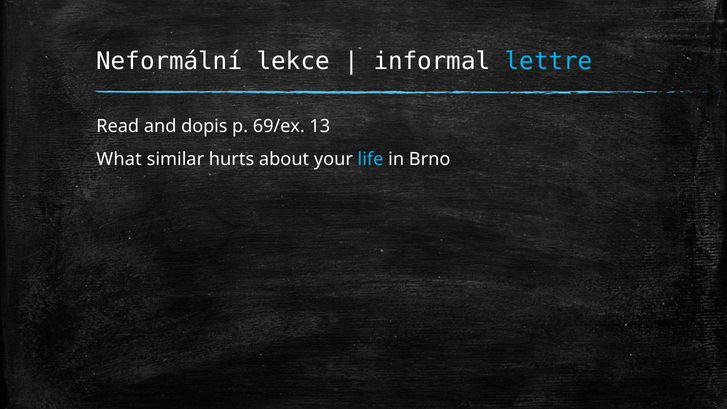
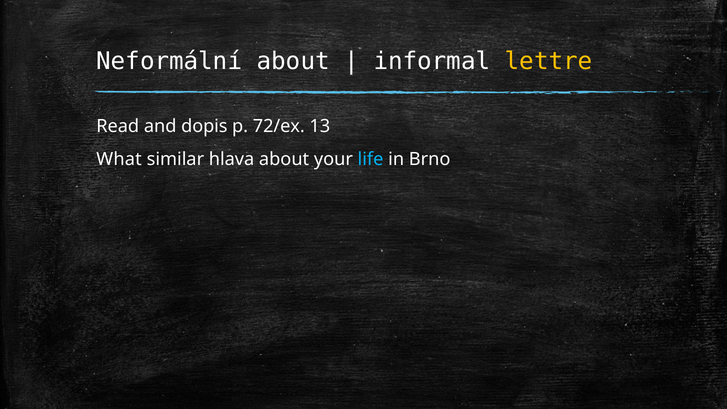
Neformální lekce: lekce -> about (293, 61)
lettre colour: light blue -> yellow (549, 61)
69/ex: 69/ex -> 72/ex (279, 126)
hurts: hurts -> hlava (232, 159)
